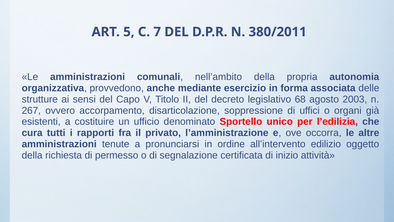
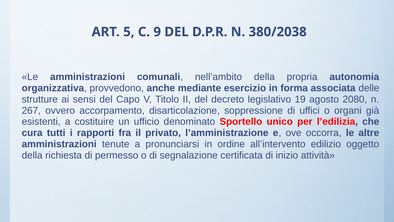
7: 7 -> 9 (157, 32)
380/2011: 380/2011 -> 380/2038 (278, 32)
68: 68 -> 19 (300, 99)
2003: 2003 -> 2080 (355, 99)
